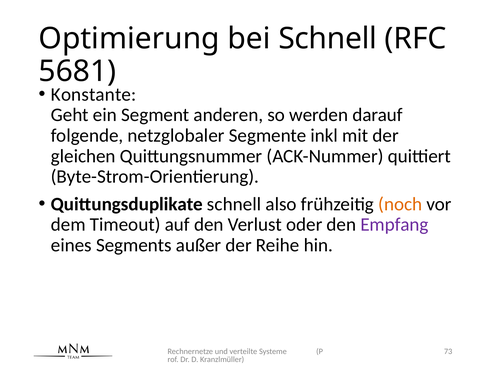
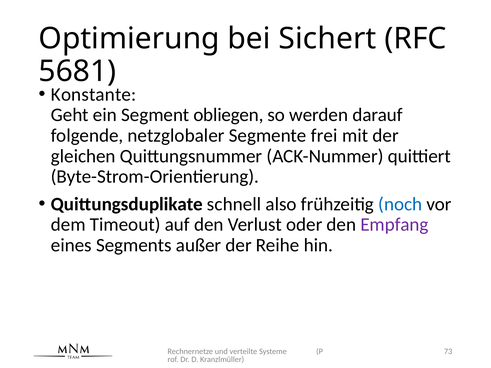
bei Schnell: Schnell -> Sichert (327, 39)
anderen: anderen -> obliegen (228, 115)
inkl: inkl -> frei (324, 136)
noch colour: orange -> blue (400, 204)
